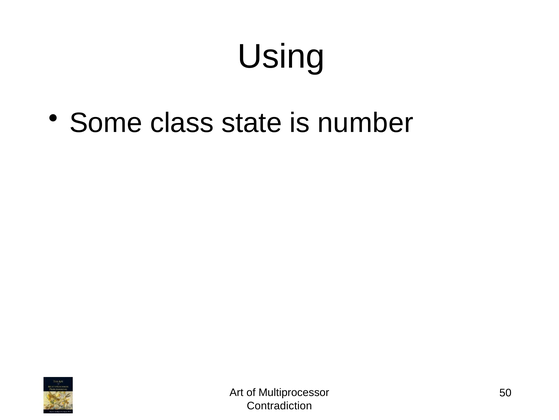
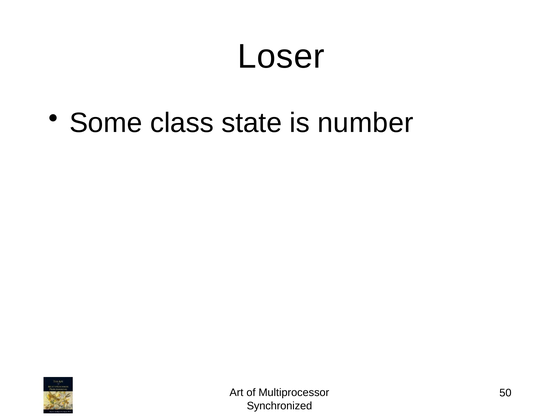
Using: Using -> Loser (281, 57)
Contradiction: Contradiction -> Synchronized (279, 405)
